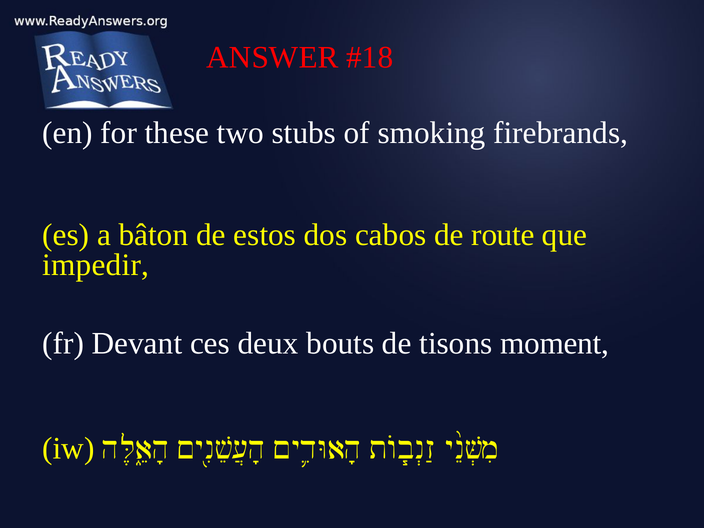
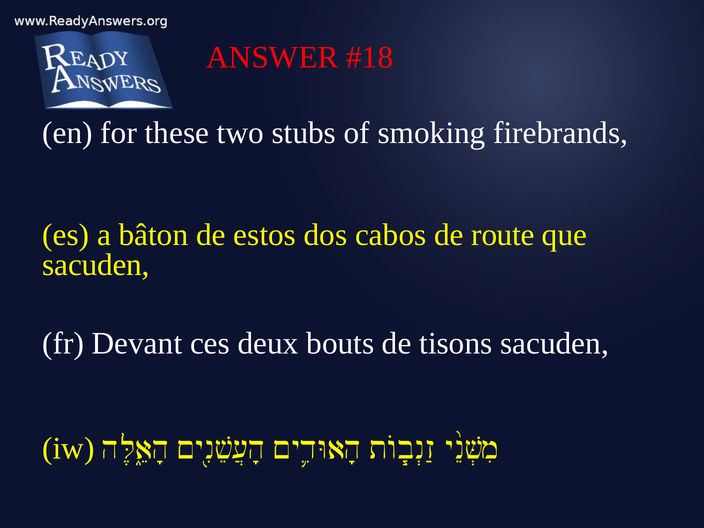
impedir: impedir -> sacuden (96, 265)
tisons moment: moment -> sacuden (555, 343)
